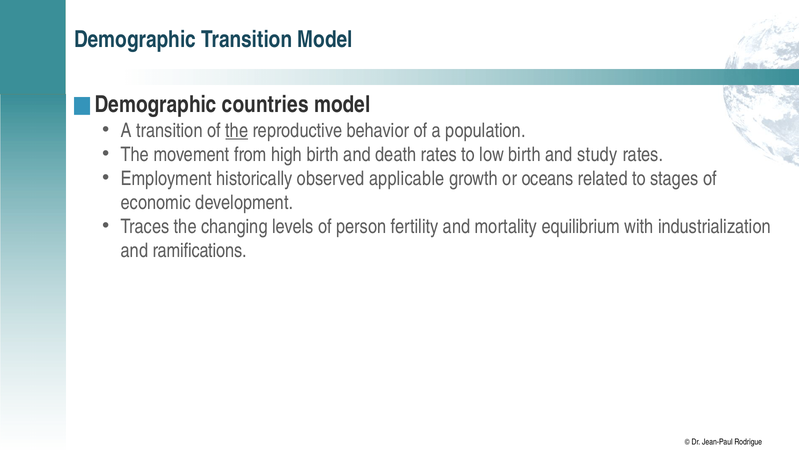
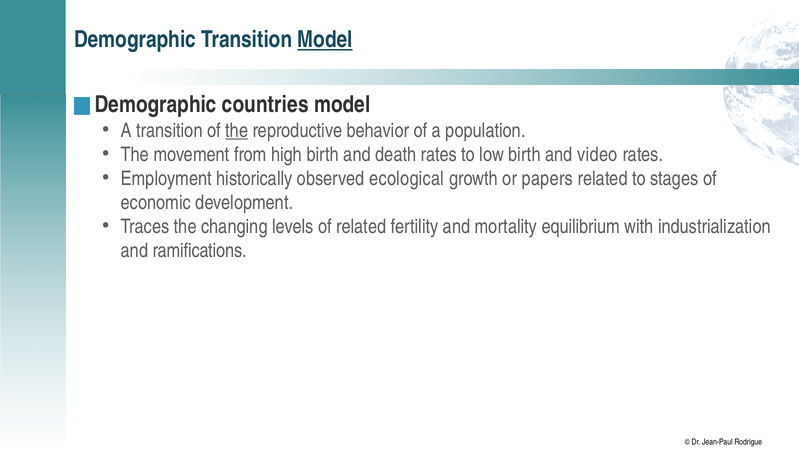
Model underline: none -> present (325, 40)
study: study -> video (597, 154)
applicable: applicable -> ecological (407, 178)
oceans: oceans -> papers (547, 178)
of person: person -> related (361, 226)
